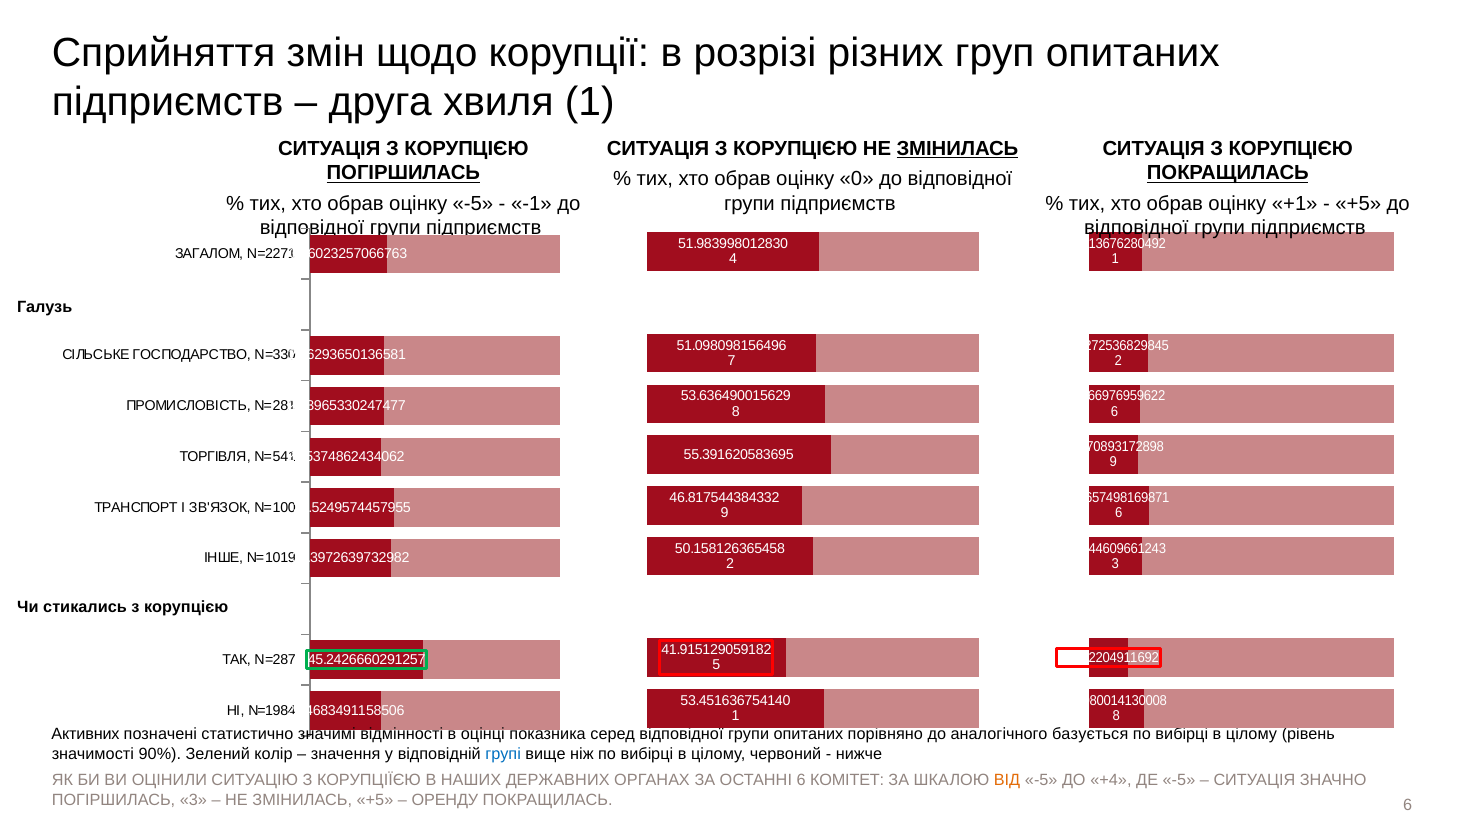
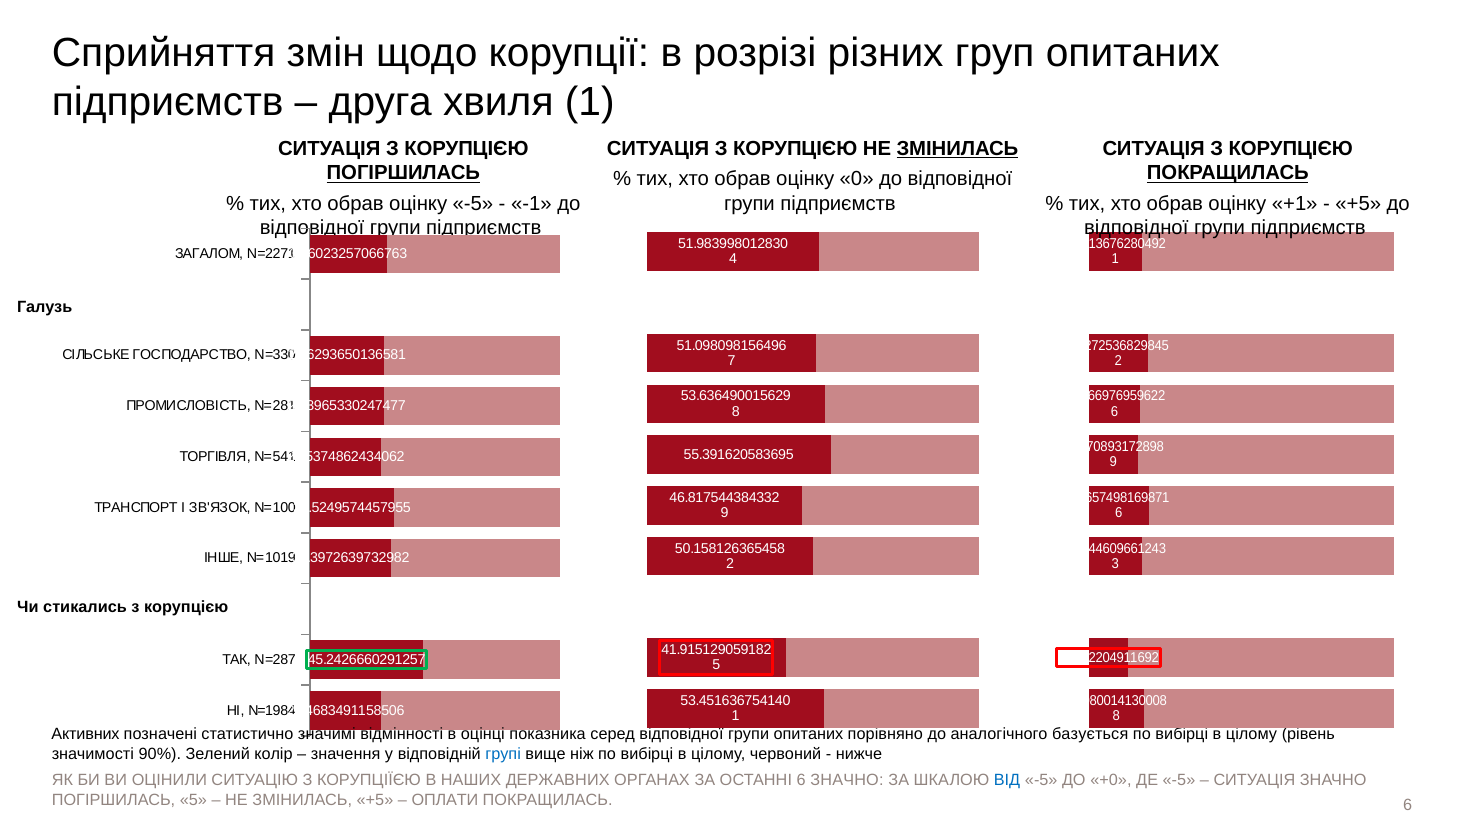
6 КОМІТЕТ: КОМІТЕТ -> ЗНАЧНО (847, 780)
ВІД colour: orange -> blue (1007, 780)
+4: +4 -> +0 (1111, 780)
ПОГІРШИЛАСЬ 3: 3 -> 5 (193, 800)
ОРЕНДУ: ОРЕНДУ -> ОПЛАТИ (445, 800)
